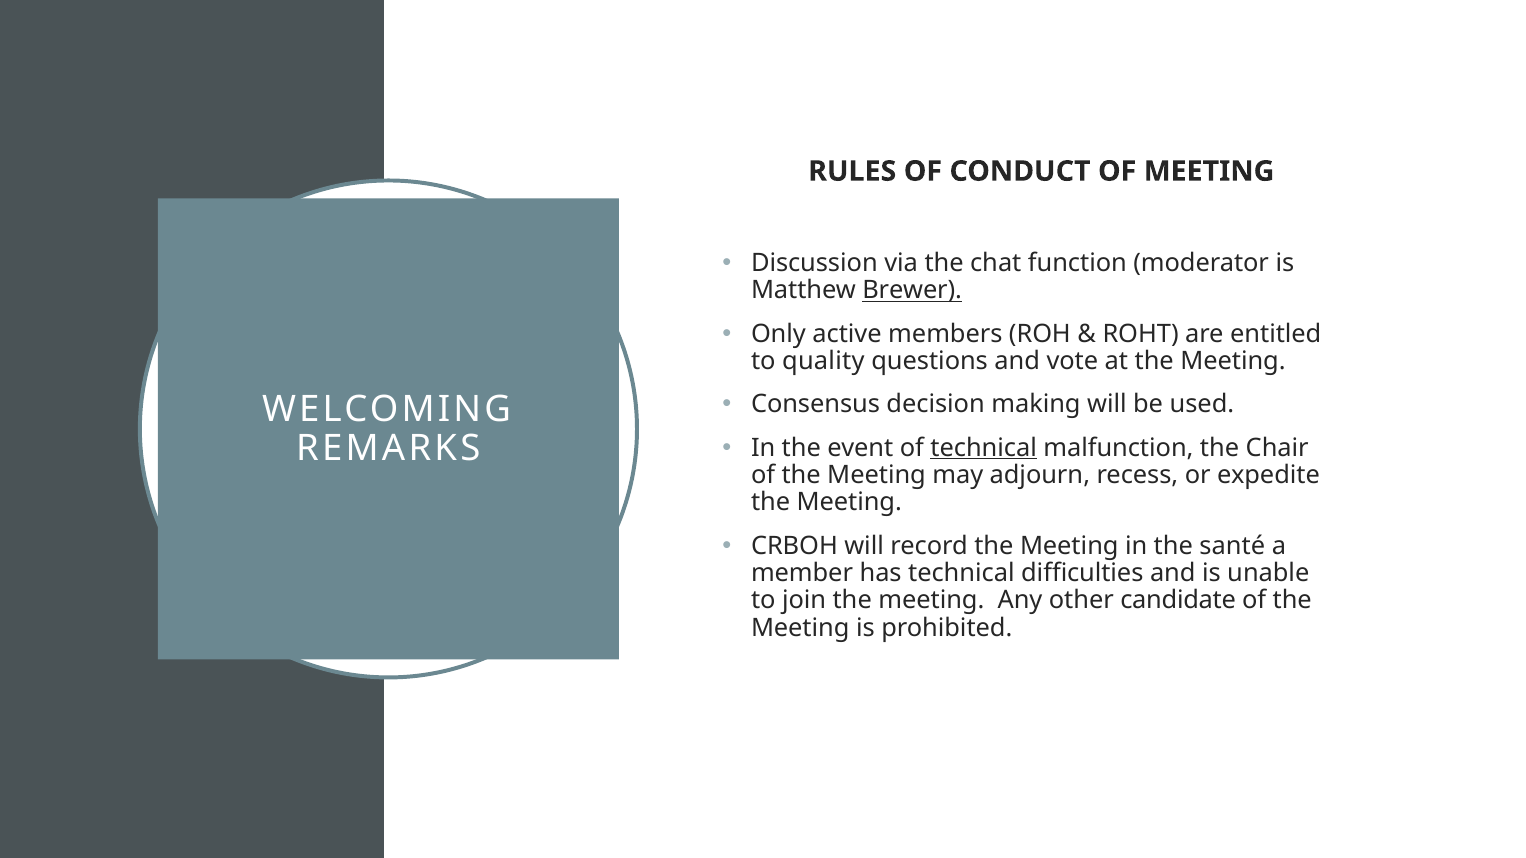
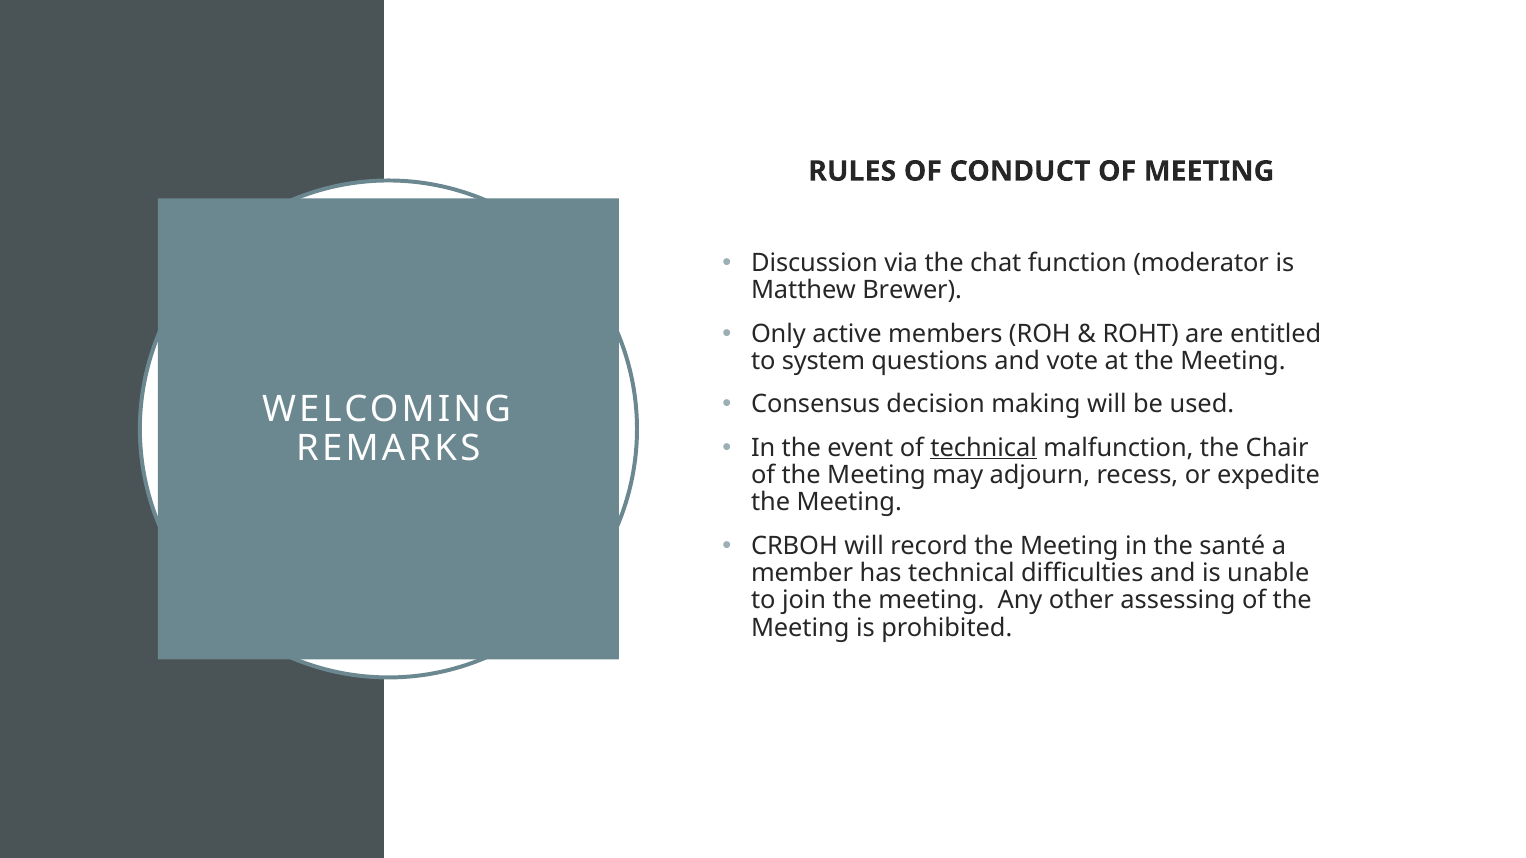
Brewer underline: present -> none (912, 291)
quality: quality -> system (824, 361)
candidate: candidate -> assessing (1178, 601)
